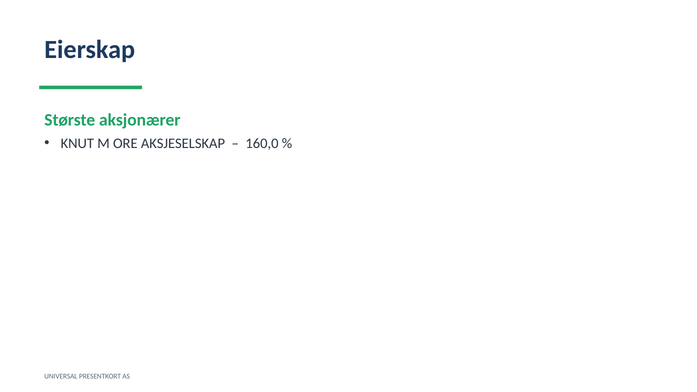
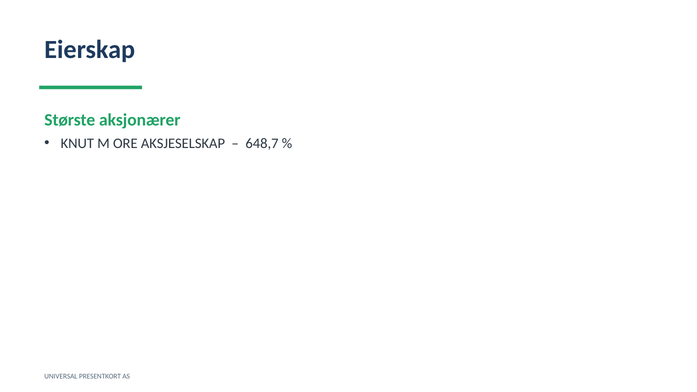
160,0: 160,0 -> 648,7 (262, 143)
